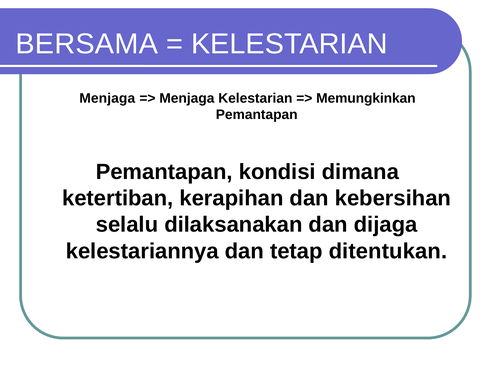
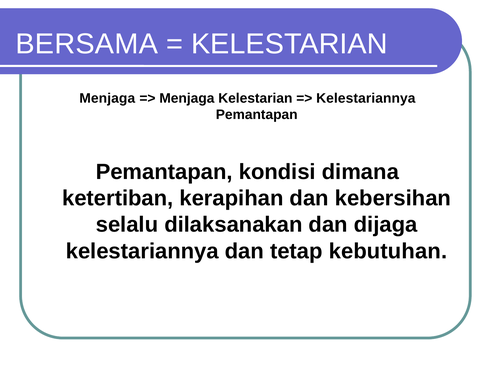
Memungkinkan: Memungkinkan -> Kelestariannya (366, 98)
ditentukan: ditentukan -> kebutuhan (388, 251)
